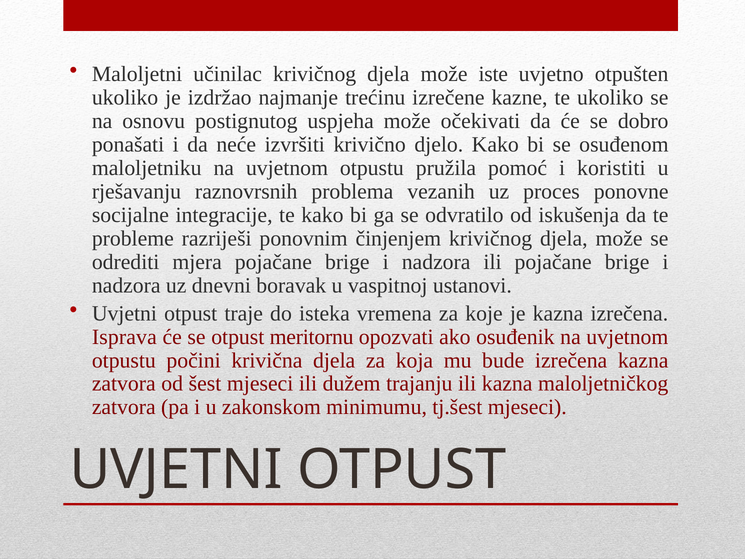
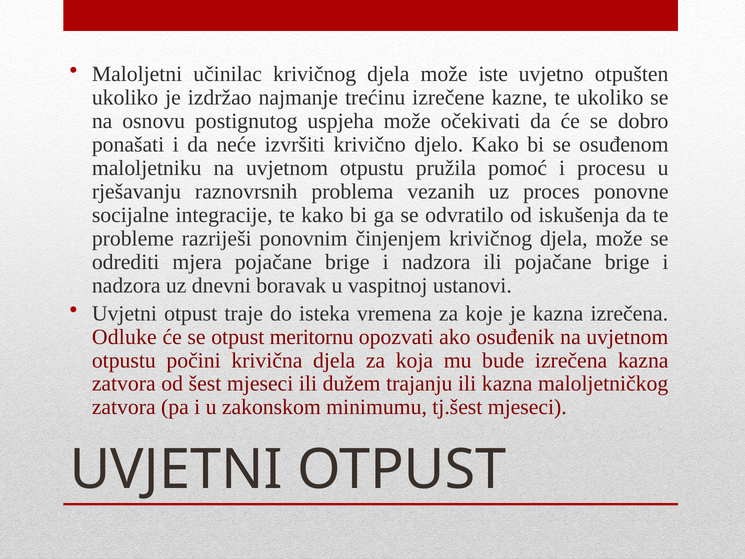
koristiti: koristiti -> procesu (611, 168)
Isprava: Isprava -> Odluke (124, 337)
